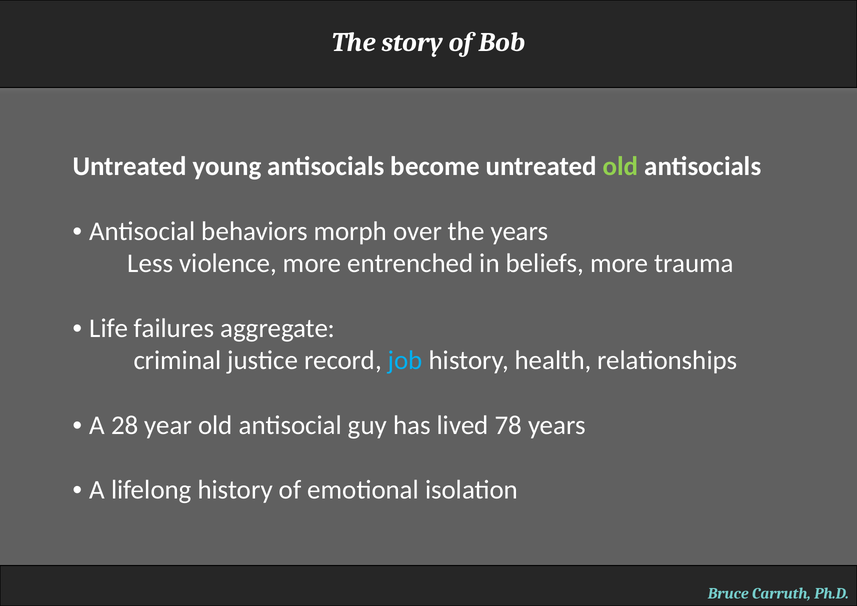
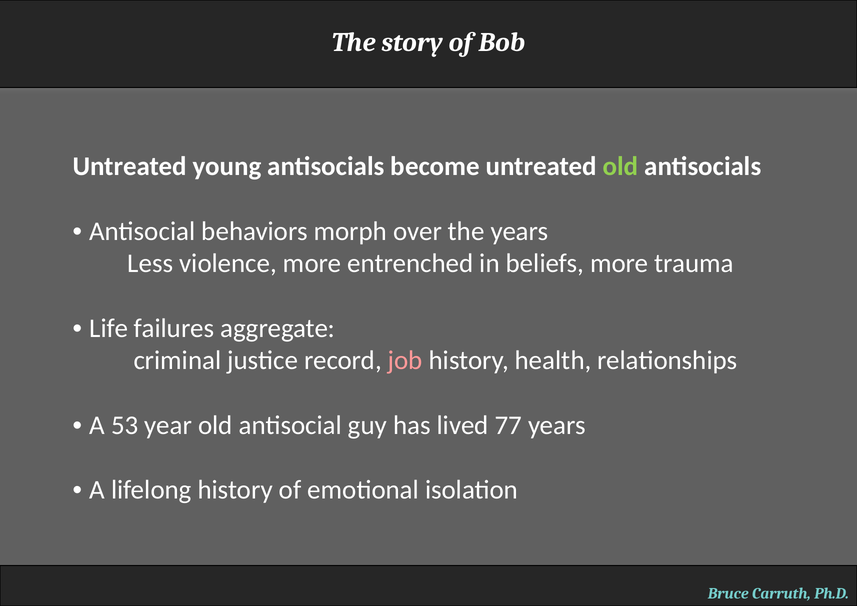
job colour: light blue -> pink (405, 361)
28: 28 -> 53 (125, 425)
78: 78 -> 77 (508, 425)
